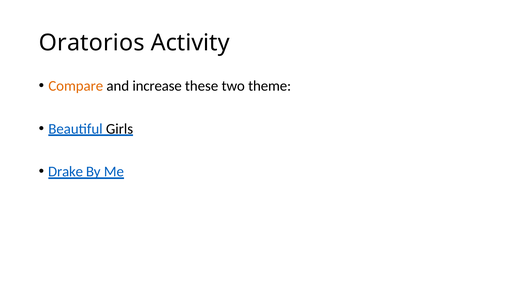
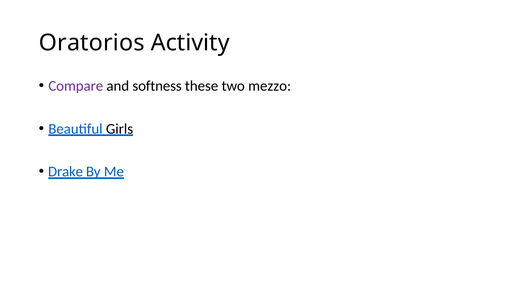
Compare colour: orange -> purple (76, 86)
increase: increase -> softness (157, 86)
theme: theme -> mezzo (270, 86)
